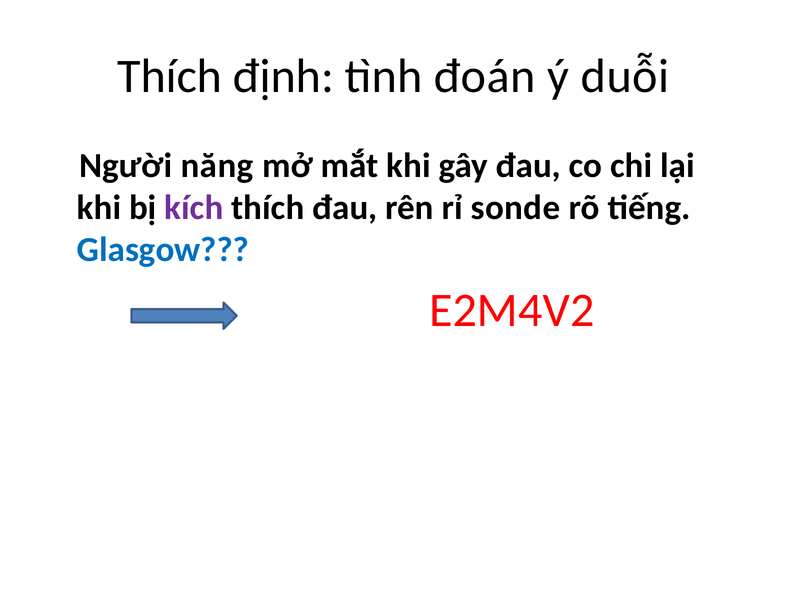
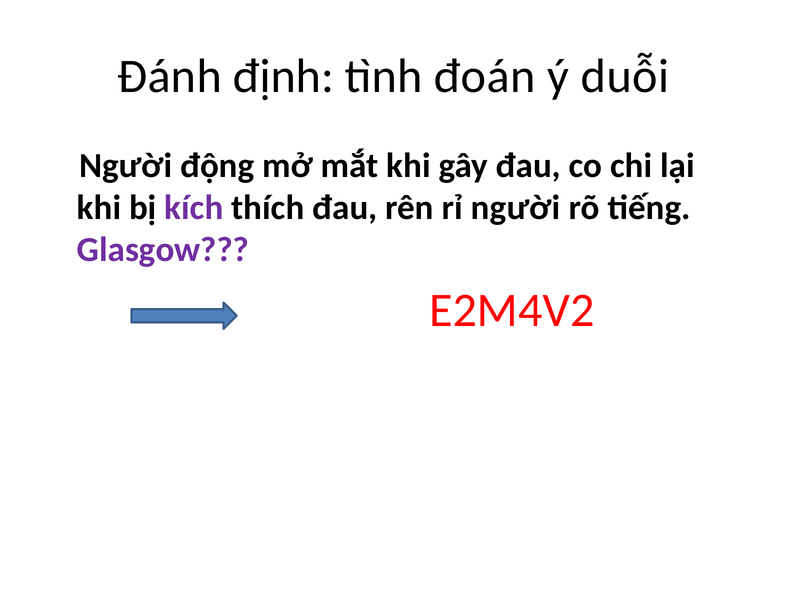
Thích: Thích -> Đánh (170, 76)
năng: năng -> động (217, 166)
rỉ sonde: sonde -> người (516, 208)
Glasgow colour: blue -> purple (163, 250)
